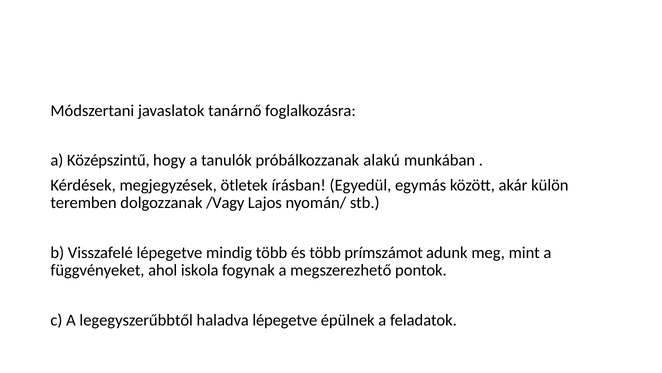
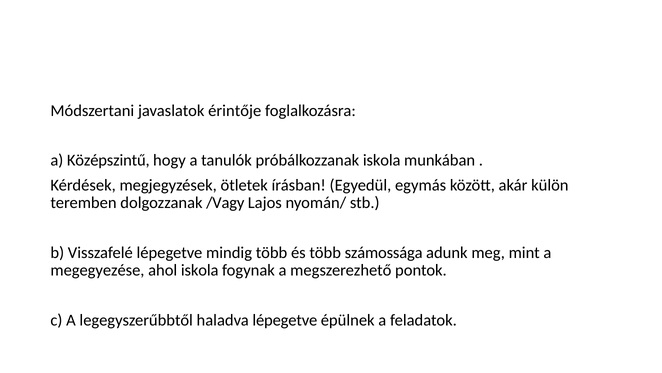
tanárnő: tanárnő -> érintője (235, 110)
próbálkozzanak alakú: alakú -> iskola (382, 160)
prímszámot: prímszámot -> számossága (384, 252)
függvényeket: függvényeket -> megegyezése (97, 270)
